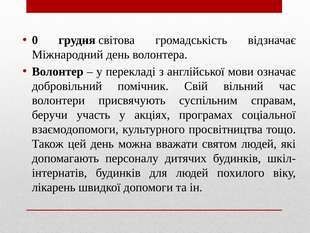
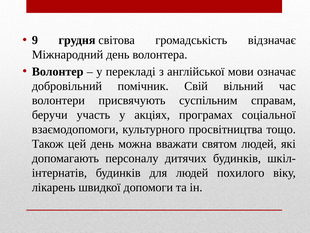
0: 0 -> 9 (35, 40)
